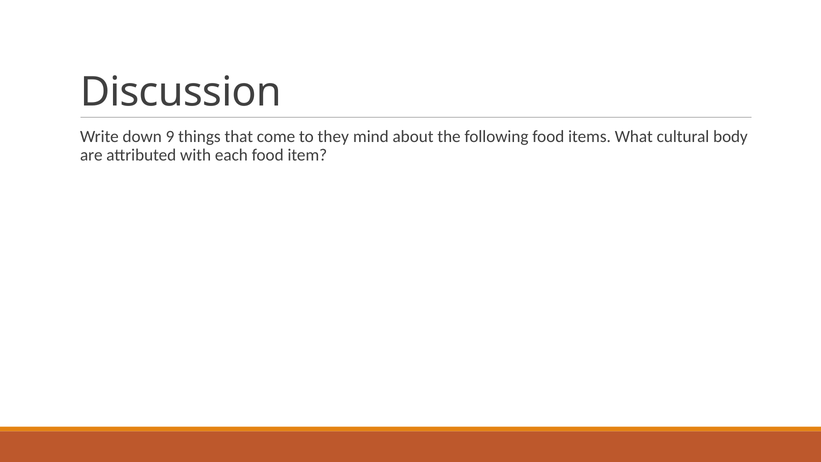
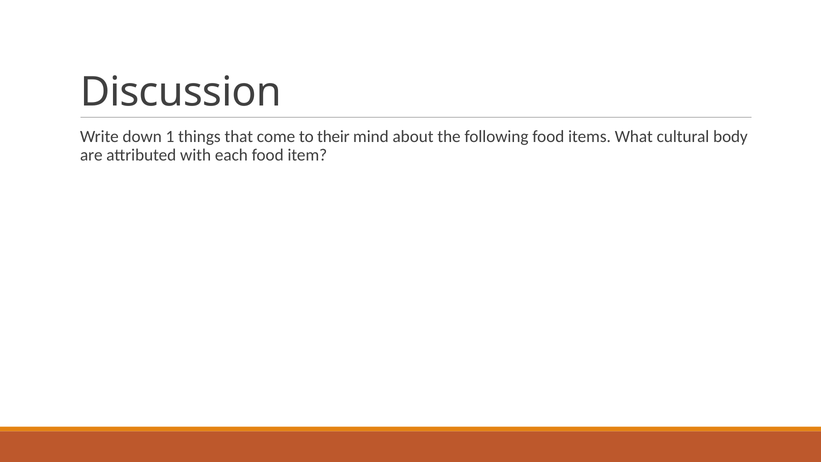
9: 9 -> 1 (170, 137)
they: they -> their (333, 137)
